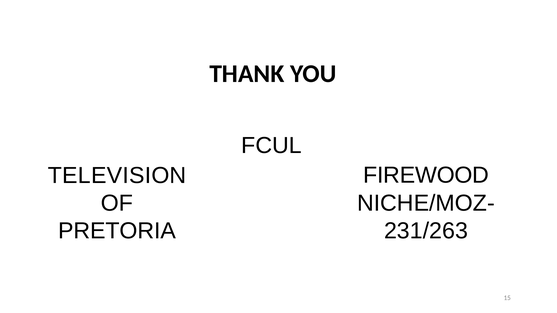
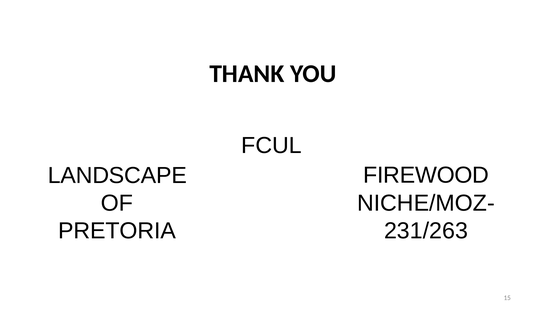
TELEVISION: TELEVISION -> LANDSCAPE (117, 176)
